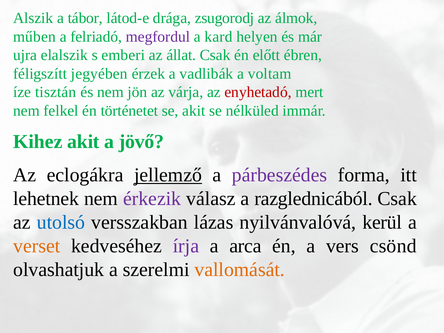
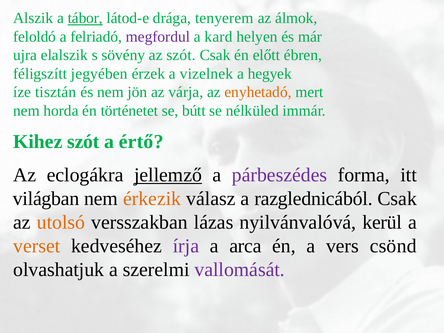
tábor underline: none -> present (85, 18)
zsugorodj: zsugorodj -> tenyerem (224, 18)
műben: műben -> feloldó (35, 37)
emberi: emberi -> sövény (123, 55)
az állat: állat -> szót (181, 55)
vadlibák: vadlibák -> vizelnek (206, 74)
voltam: voltam -> hegyek (270, 74)
enyhetadó colour: red -> orange (258, 92)
felkel: felkel -> horda (61, 111)
se akit: akit -> bútt (194, 111)
Kihez akit: akit -> szót (83, 142)
jövő: jövő -> értő (141, 142)
lehetnek: lehetnek -> világban (46, 199)
érkezik colour: purple -> orange (152, 199)
utolsó colour: blue -> orange (61, 222)
vallomását colour: orange -> purple (240, 270)
